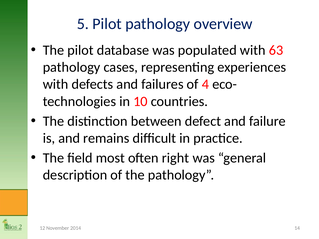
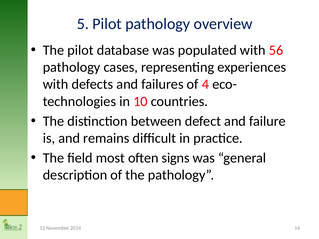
63: 63 -> 56 (276, 50)
right: right -> signs (176, 158)
